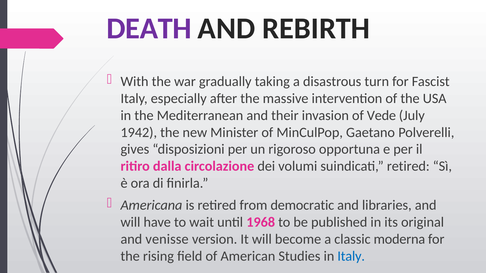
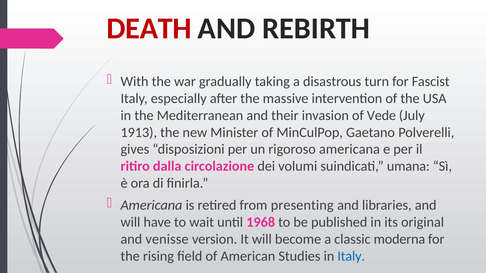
DEATH colour: purple -> red (149, 29)
1942: 1942 -> 1913 (139, 133)
rigoroso opportuna: opportuna -> americana (349, 150)
suindicati retired: retired -> umana (408, 166)
democratic: democratic -> presenting (302, 205)
